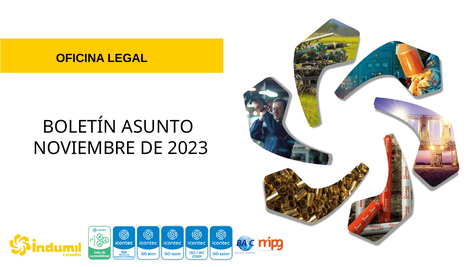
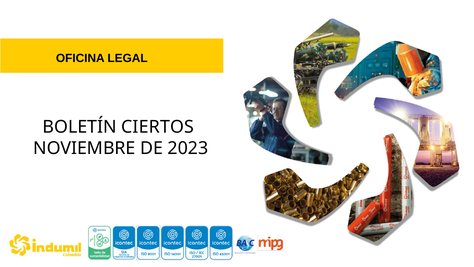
ASUNTO: ASUNTO -> CIERTOS (158, 127)
